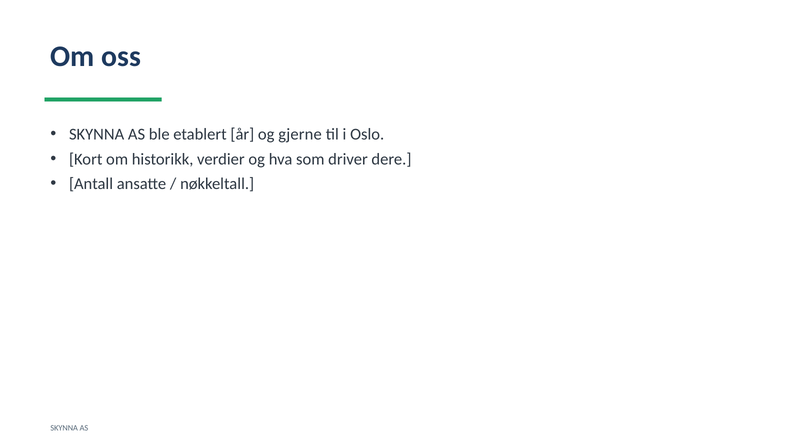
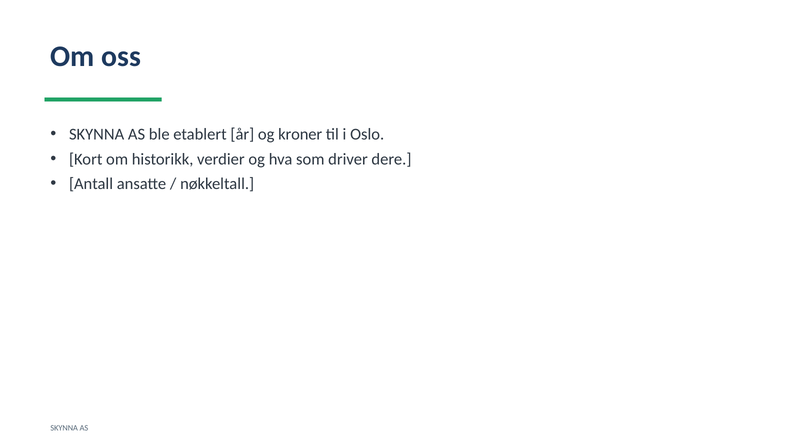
gjerne: gjerne -> kroner (300, 134)
